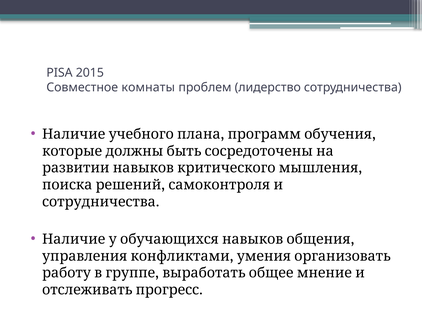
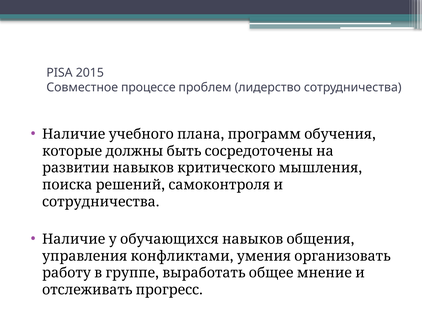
комнаты: комнаты -> процессе (148, 87)
